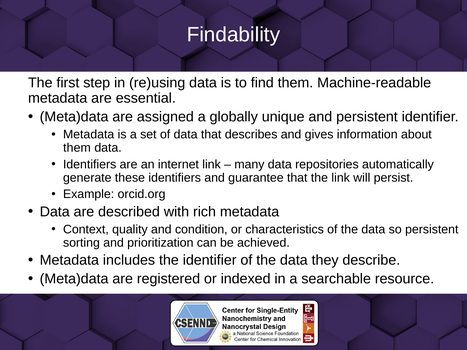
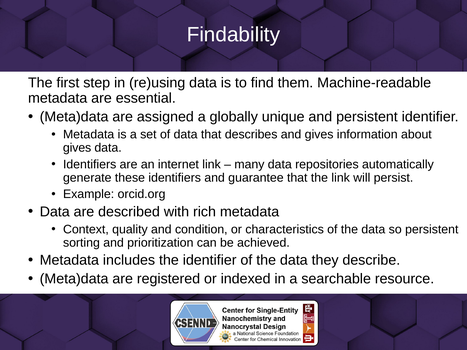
them: them -> gives (77, 148)
